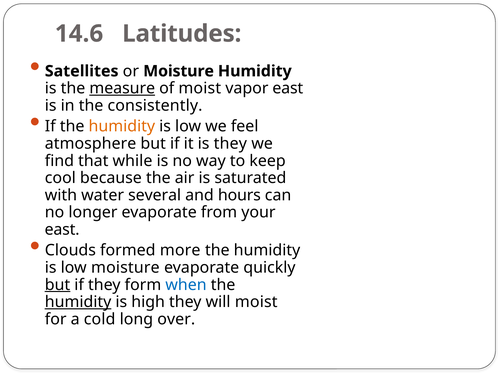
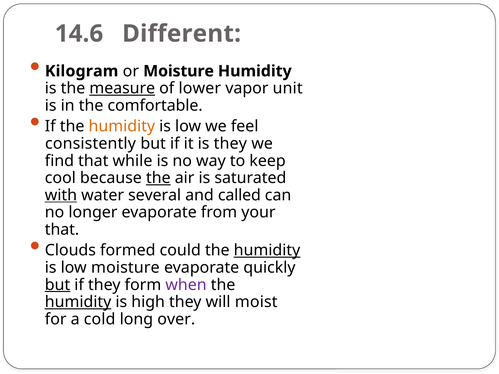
Latitudes: Latitudes -> Different (182, 34)
Satellites: Satellites -> Kilogram (82, 71)
of moist: moist -> lower (200, 88)
vapor east: east -> unit (288, 88)
consistently: consistently -> comfortable (155, 106)
atmosphere: atmosphere -> consistently (90, 144)
the underline: none -> present (158, 178)
with underline: none -> present (61, 195)
hours: hours -> called (239, 195)
east: east -> that (62, 230)
more: more -> could (180, 251)
humidity underline: none -> present (267, 251)
when colour: blue -> purple (186, 285)
